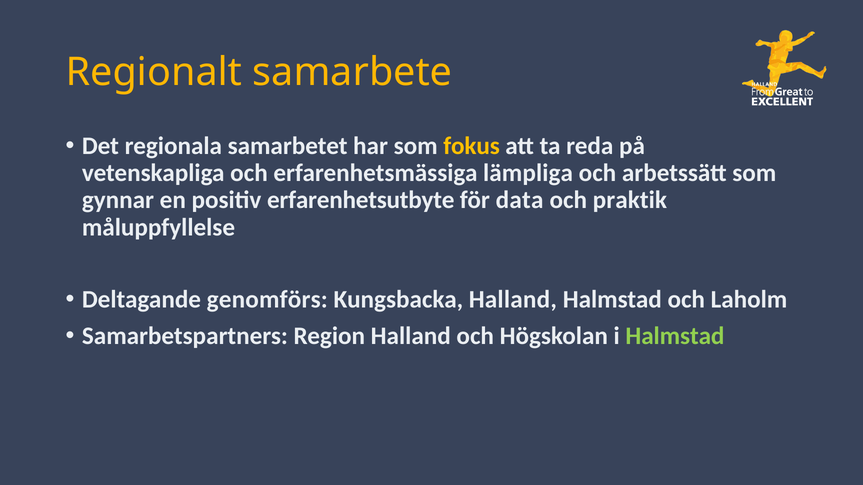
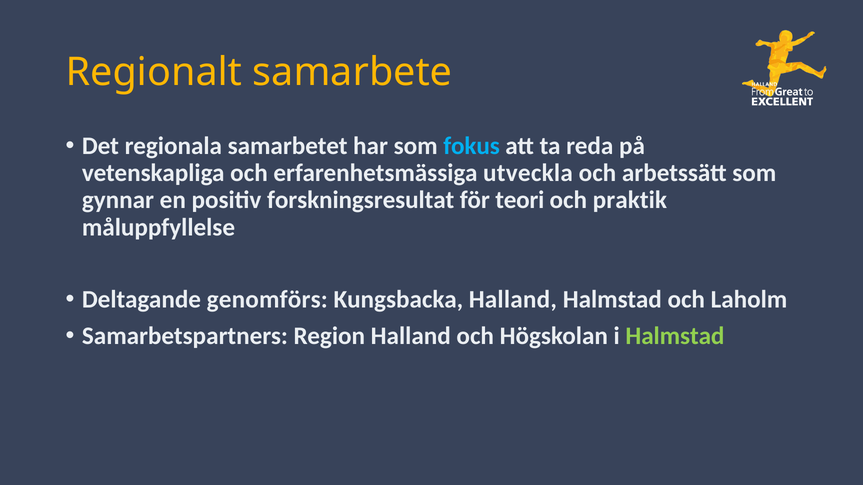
fokus colour: yellow -> light blue (472, 146)
lämpliga: lämpliga -> utveckla (528, 173)
erfarenhetsutbyte: erfarenhetsutbyte -> forskningsresultat (361, 200)
data: data -> teori (520, 200)
